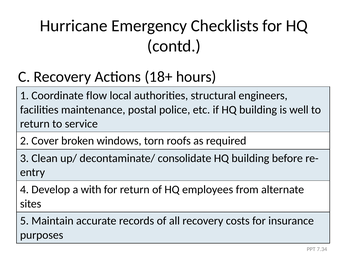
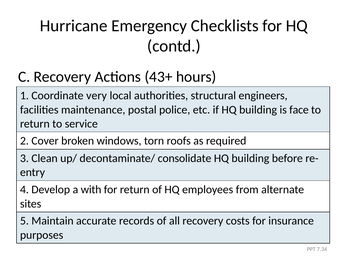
18+: 18+ -> 43+ (159, 77)
flow: flow -> very (97, 96)
well: well -> face (299, 110)
